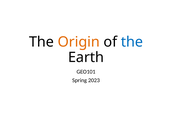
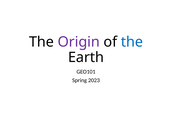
Origin colour: orange -> purple (79, 42)
